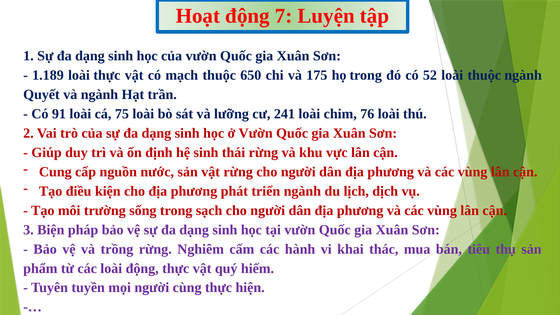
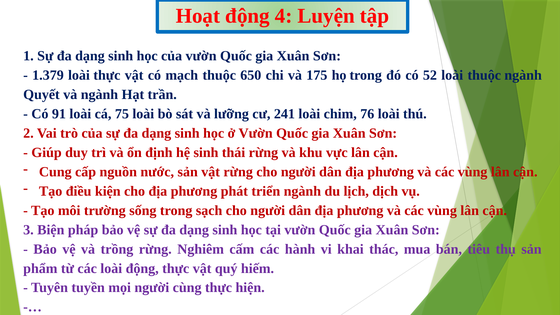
7: 7 -> 4 (284, 16)
1.189: 1.189 -> 1.379 (48, 75)
